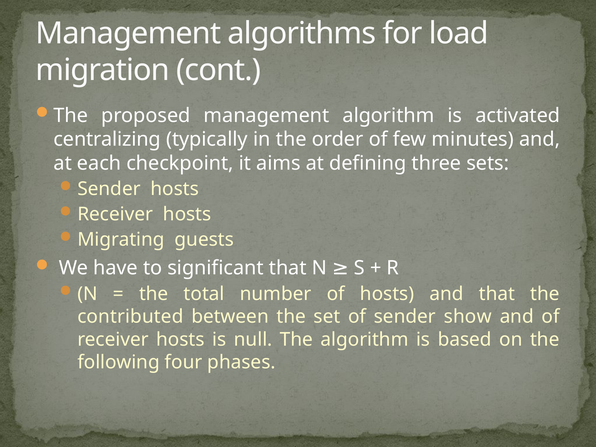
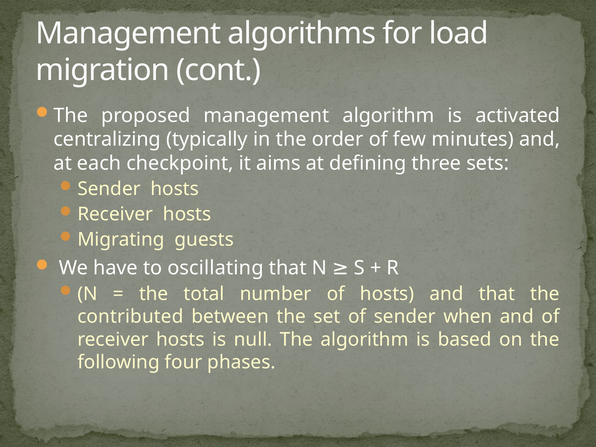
significant: significant -> oscillating (215, 268)
show: show -> when (468, 317)
